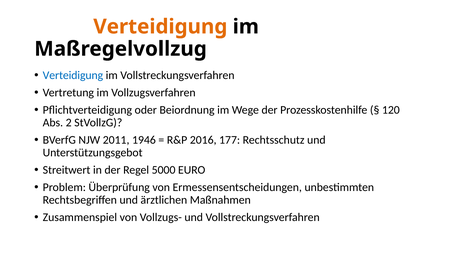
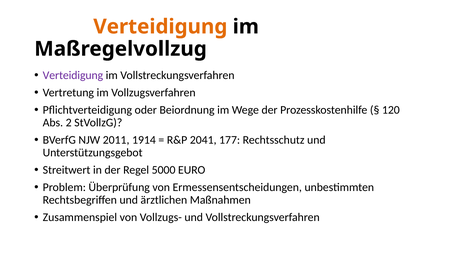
Verteidigung colour: blue -> purple (73, 75)
1946: 1946 -> 1914 (144, 140)
2016: 2016 -> 2041 (203, 140)
